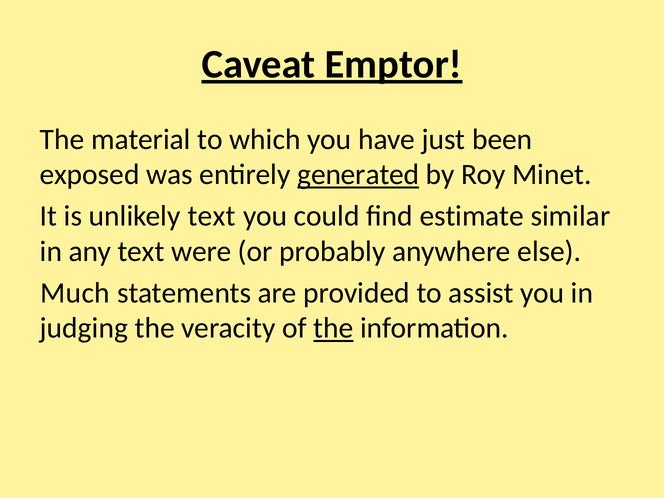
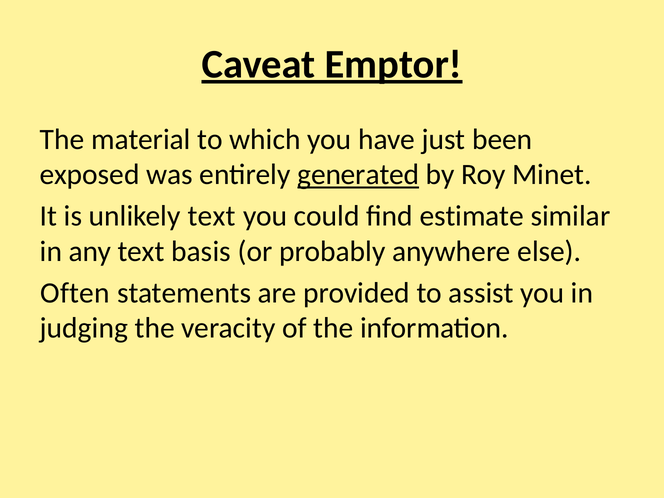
were: were -> basis (201, 251)
Much: Much -> Often (75, 293)
the underline: present -> none (333, 328)
